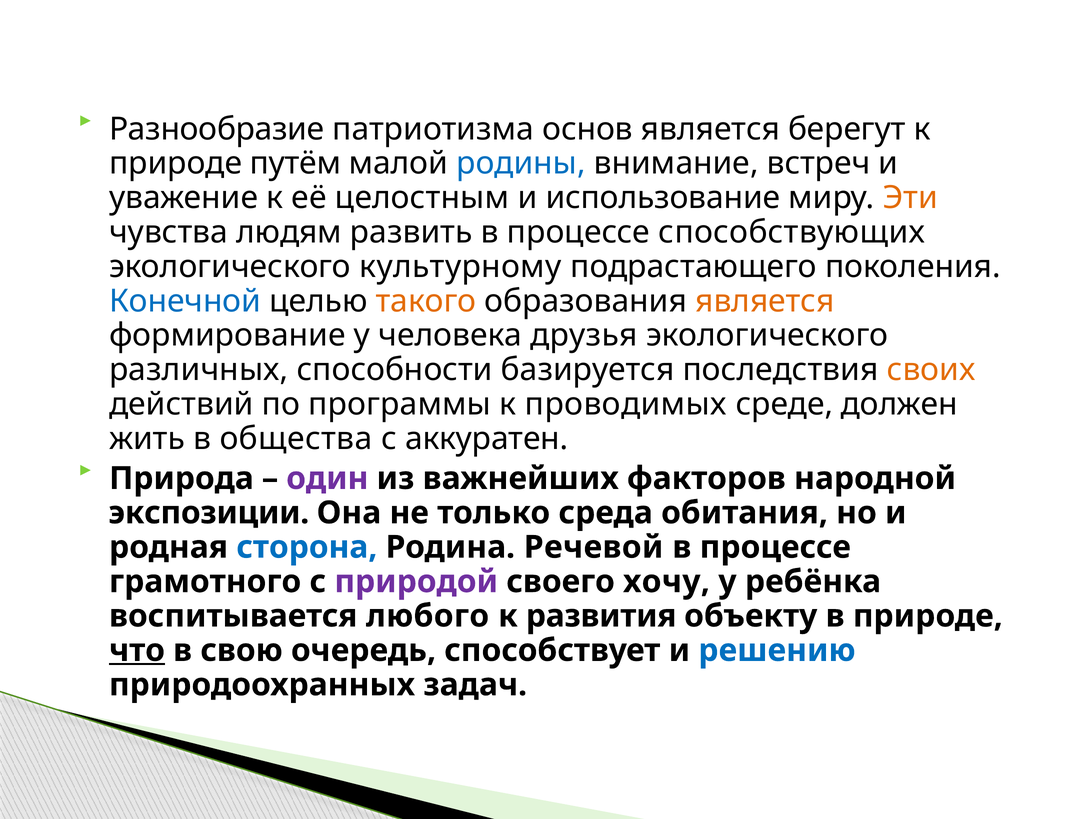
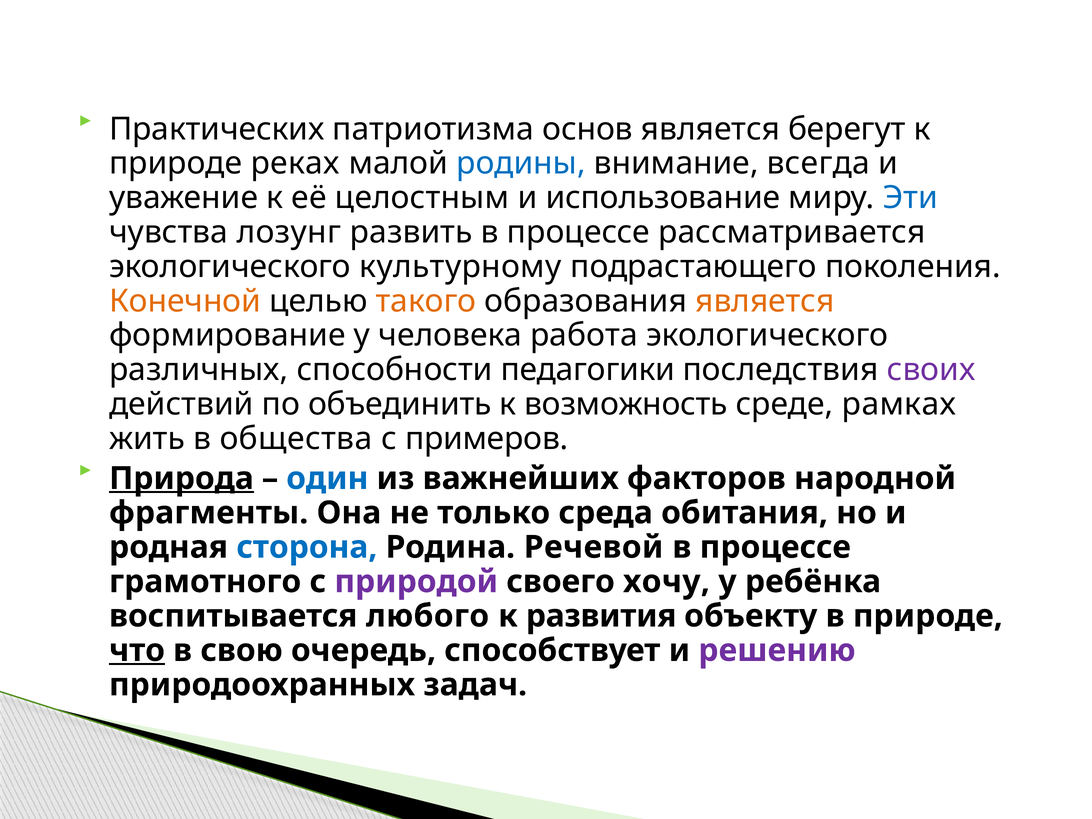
Разнообразие: Разнообразие -> Практических (217, 129)
путём: путём -> реках (295, 163)
встреч: встреч -> всегда (818, 163)
Эти colour: orange -> blue (910, 198)
людям: людям -> лозунг (289, 232)
способствующих: способствующих -> рассматривается (792, 232)
Конечной colour: blue -> orange (185, 301)
друзья: друзья -> работа (584, 335)
базируется: базируется -> педагогики (588, 370)
своих colour: orange -> purple (931, 370)
программы: программы -> объединить (400, 404)
проводимых: проводимых -> возможность (626, 404)
должен: должен -> рамках (899, 404)
аккуратен: аккуратен -> примеров (487, 439)
Природа underline: none -> present (181, 478)
один colour: purple -> blue (327, 478)
экспозиции: экспозиции -> фрагменты (209, 513)
решению colour: blue -> purple (777, 650)
